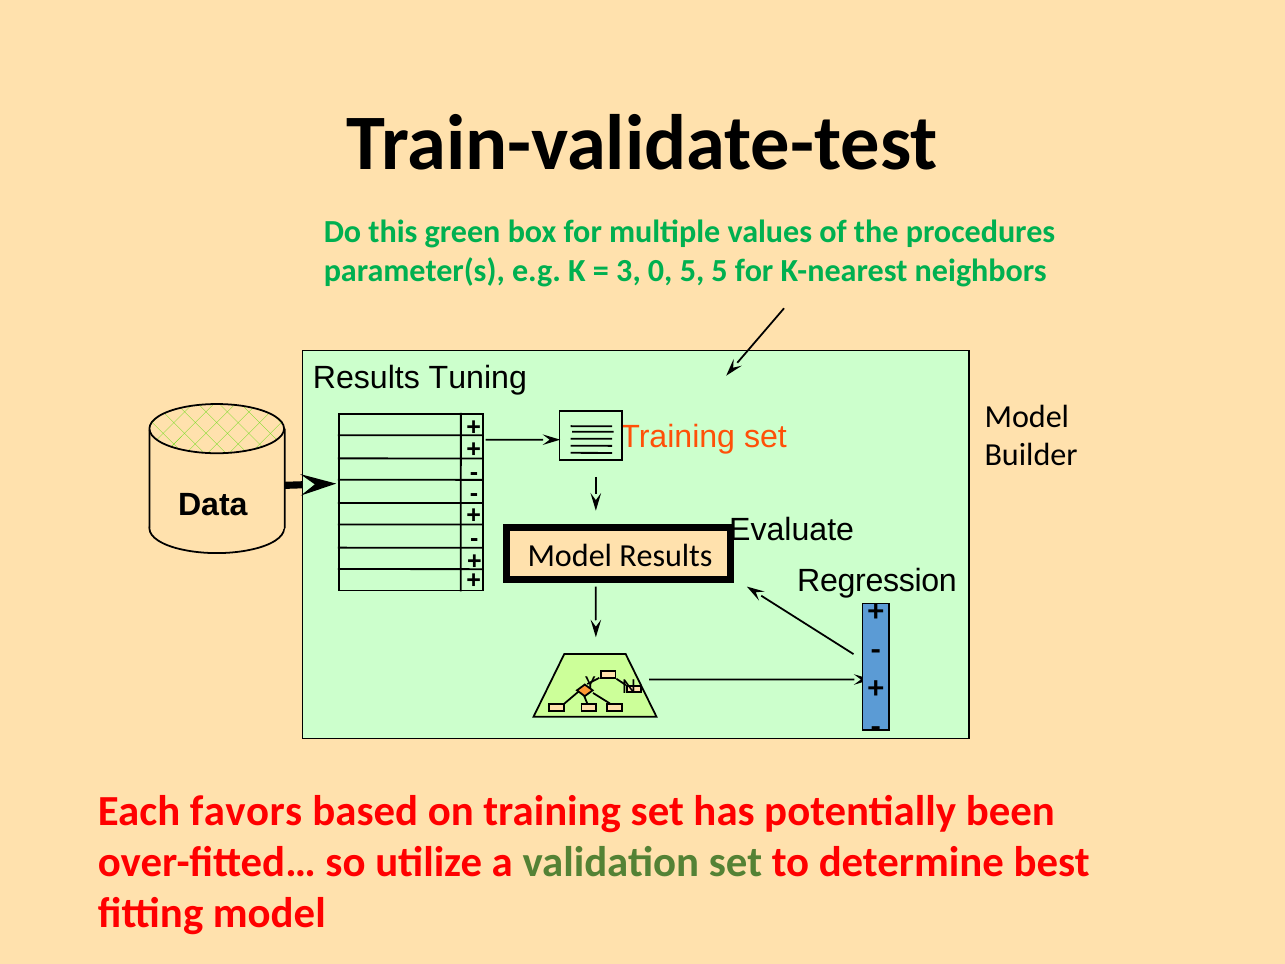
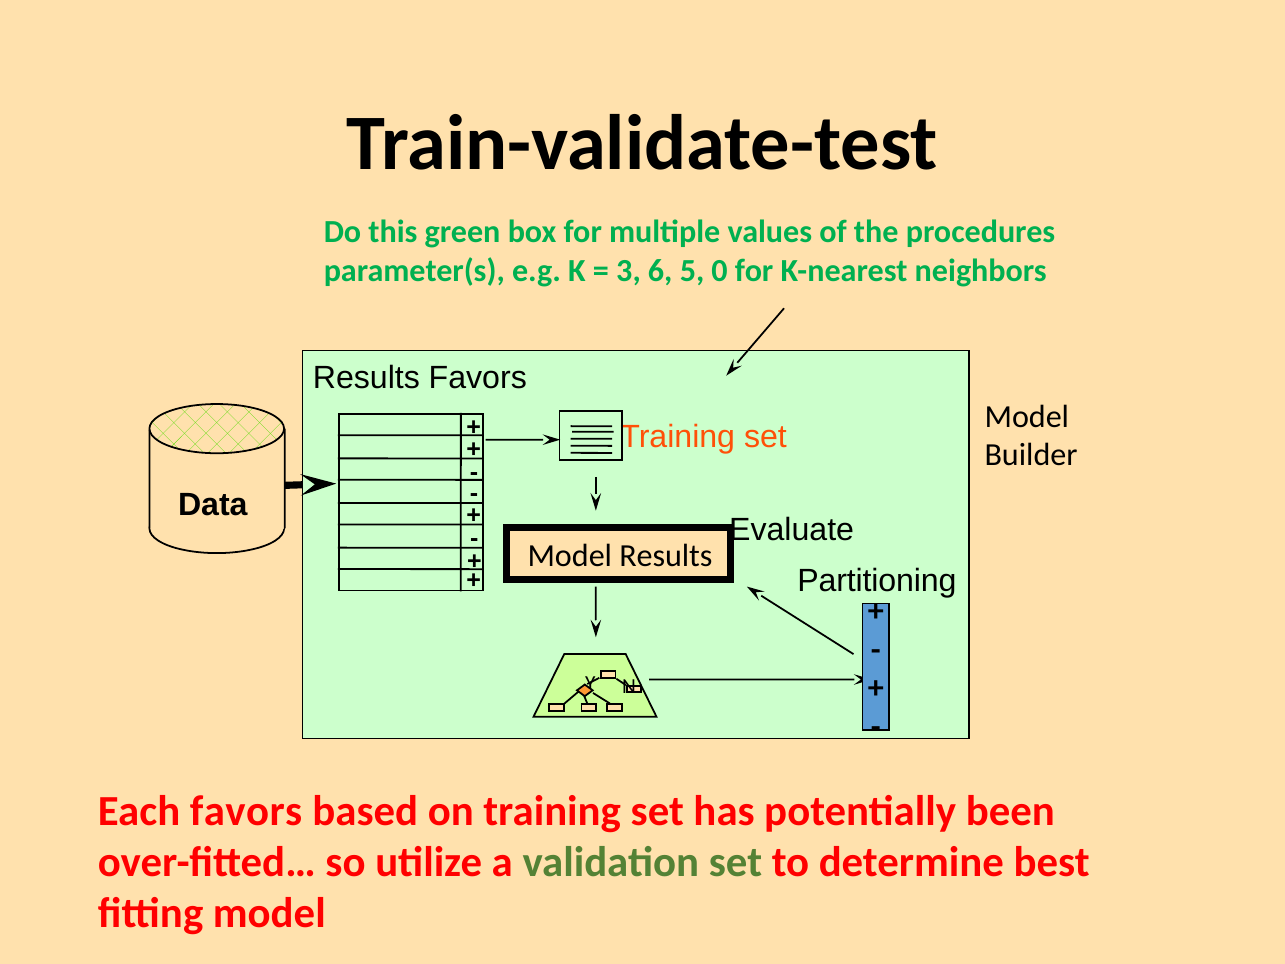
0: 0 -> 6 (660, 271)
5 5: 5 -> 0 (720, 271)
Results Tuning: Tuning -> Favors (478, 378)
Regression: Regression -> Partitioning (877, 581)
